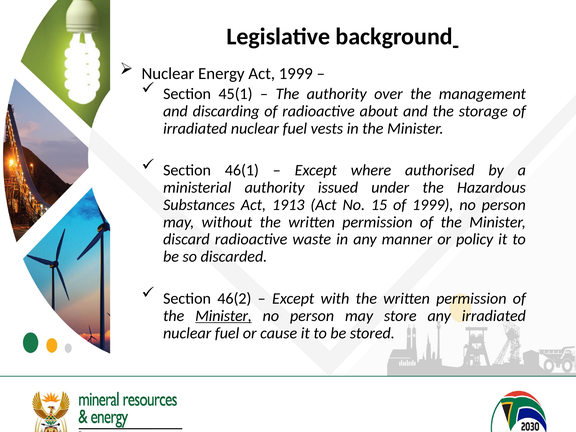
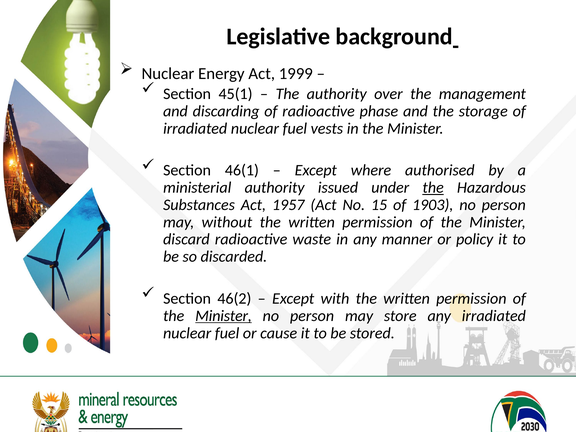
about: about -> phase (379, 111)
the underline: none -> present (433, 188)
1913: 1913 -> 1957 (288, 205)
of 1999: 1999 -> 1903 (433, 205)
